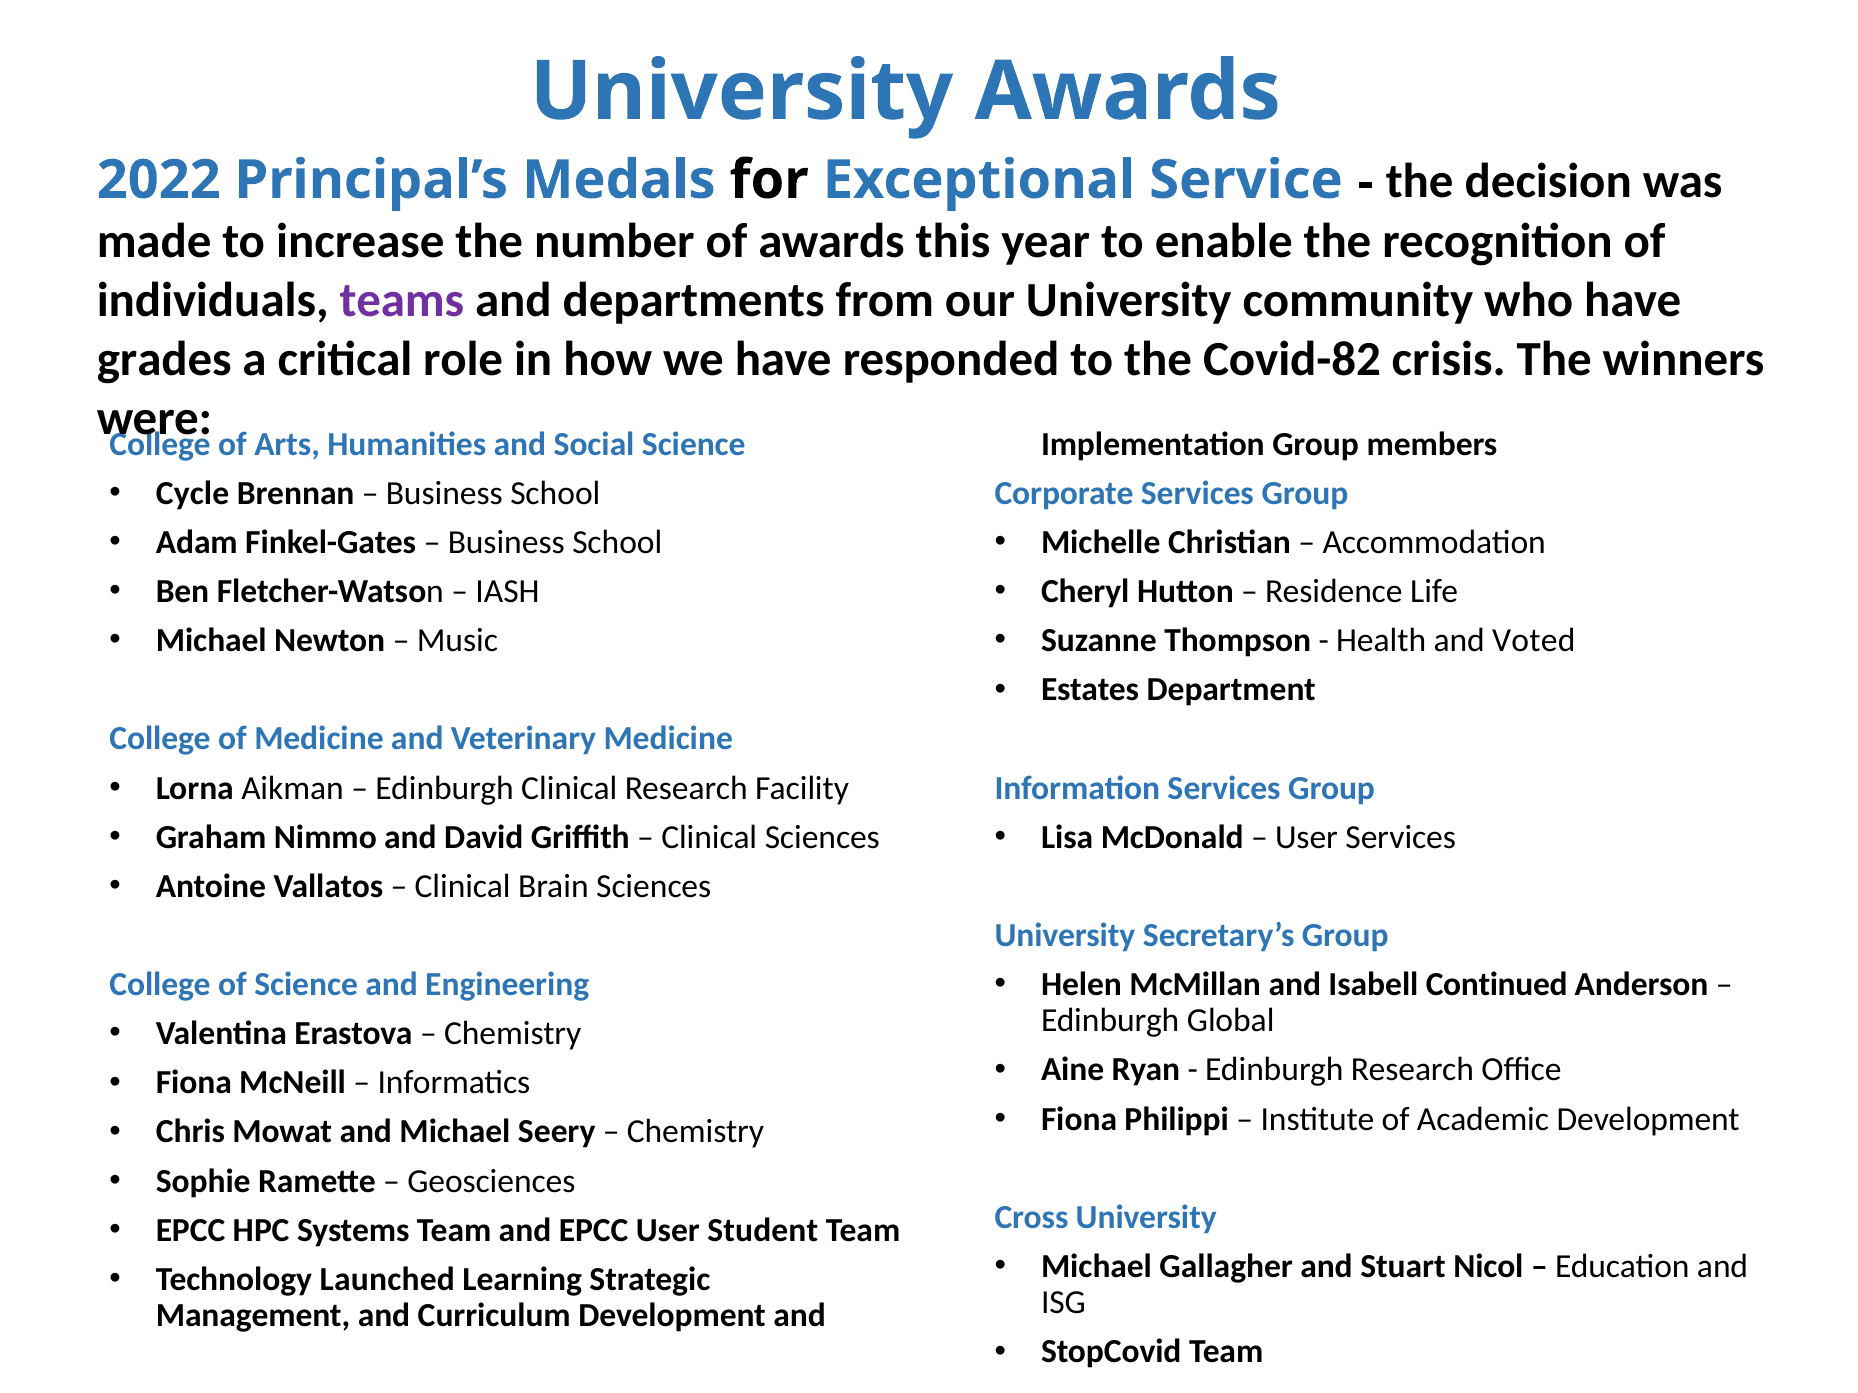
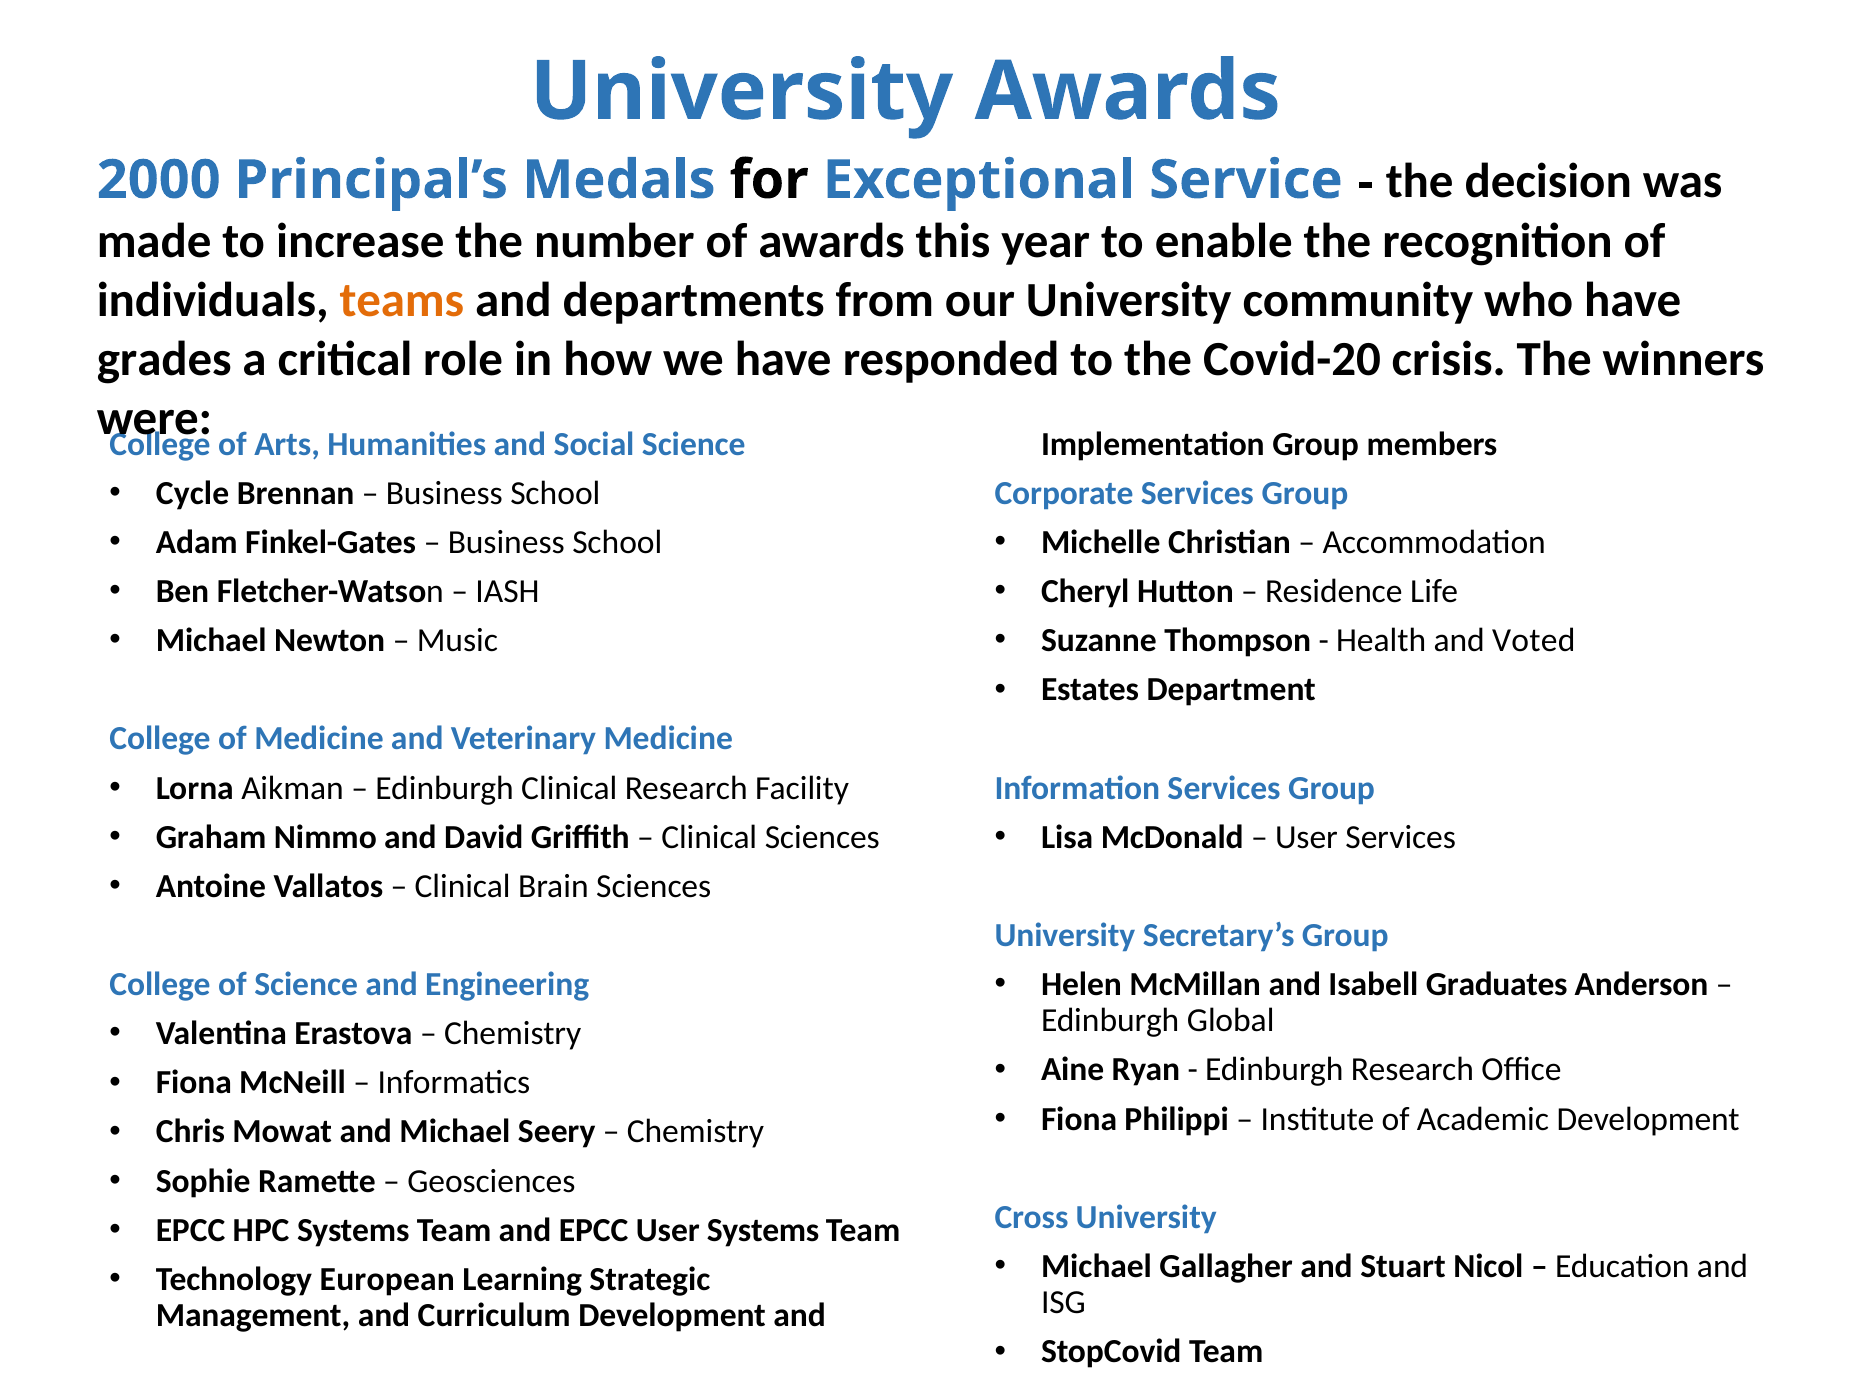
2022: 2022 -> 2000 (159, 180)
teams colour: purple -> orange (402, 300)
Covid-82: Covid-82 -> Covid-20 (1292, 359)
Continued: Continued -> Graduates (1497, 985)
User Student: Student -> Systems (763, 1231)
Launched: Launched -> European (387, 1280)
